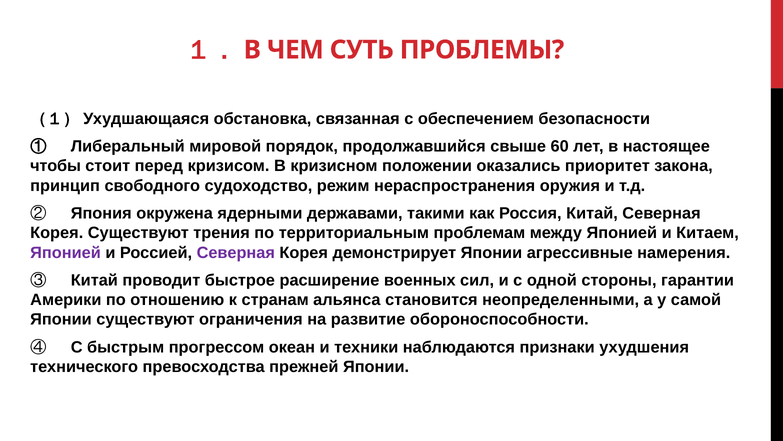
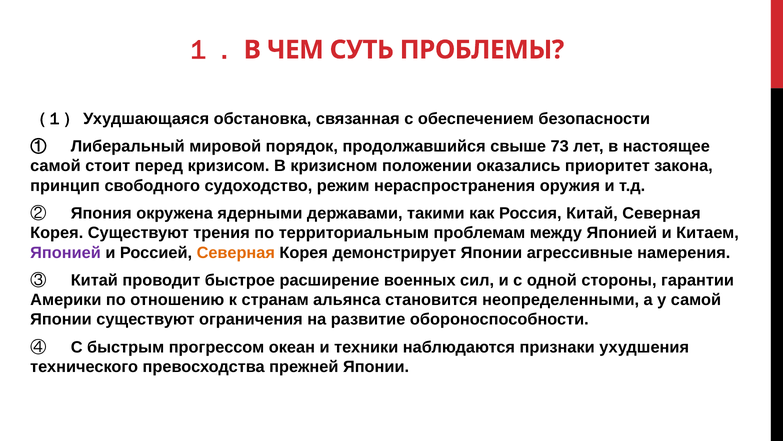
60: 60 -> 73 (560, 146)
чтобы: чтобы -> самой (55, 166)
Северная colour: purple -> orange (236, 252)
